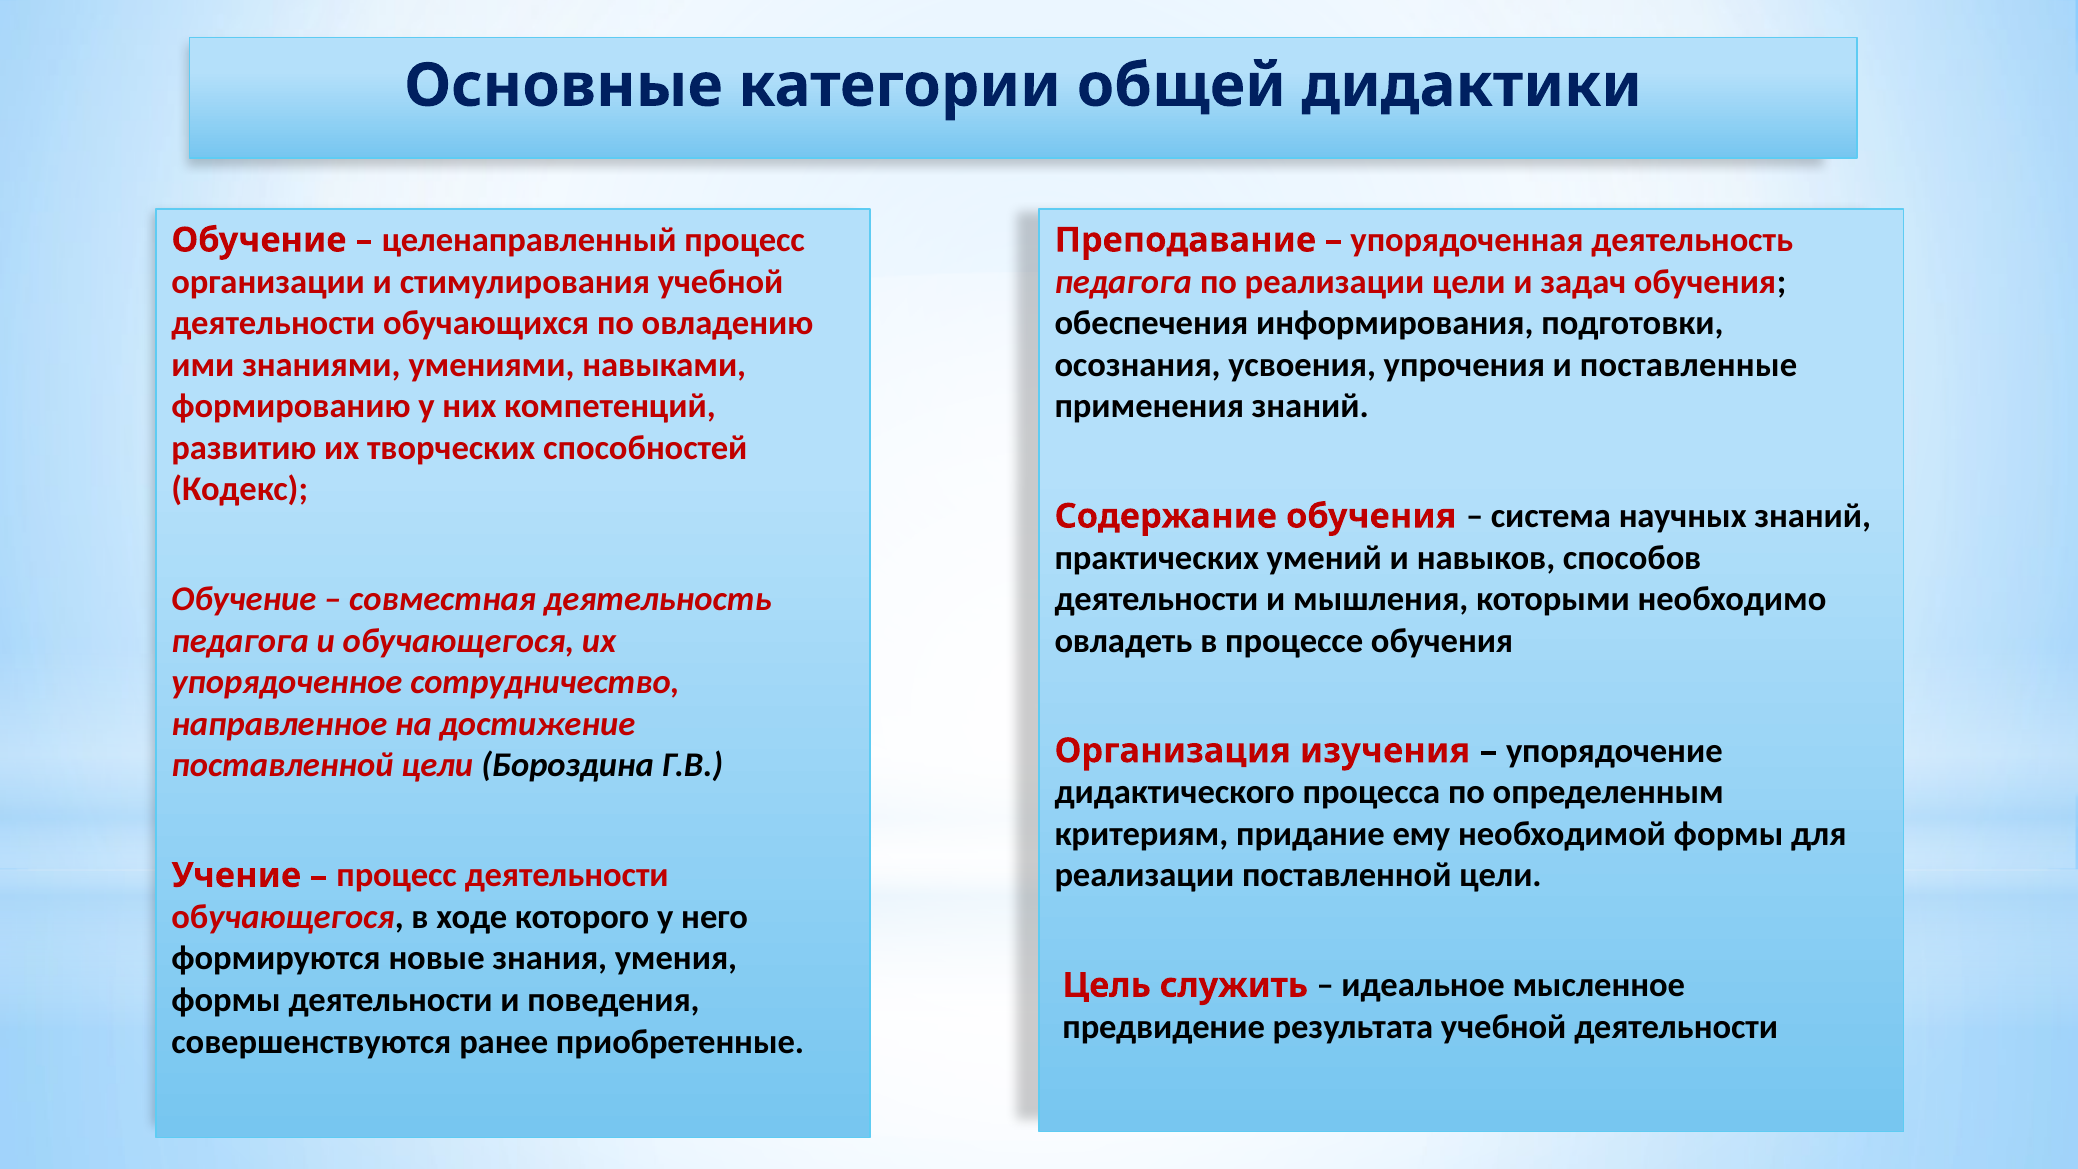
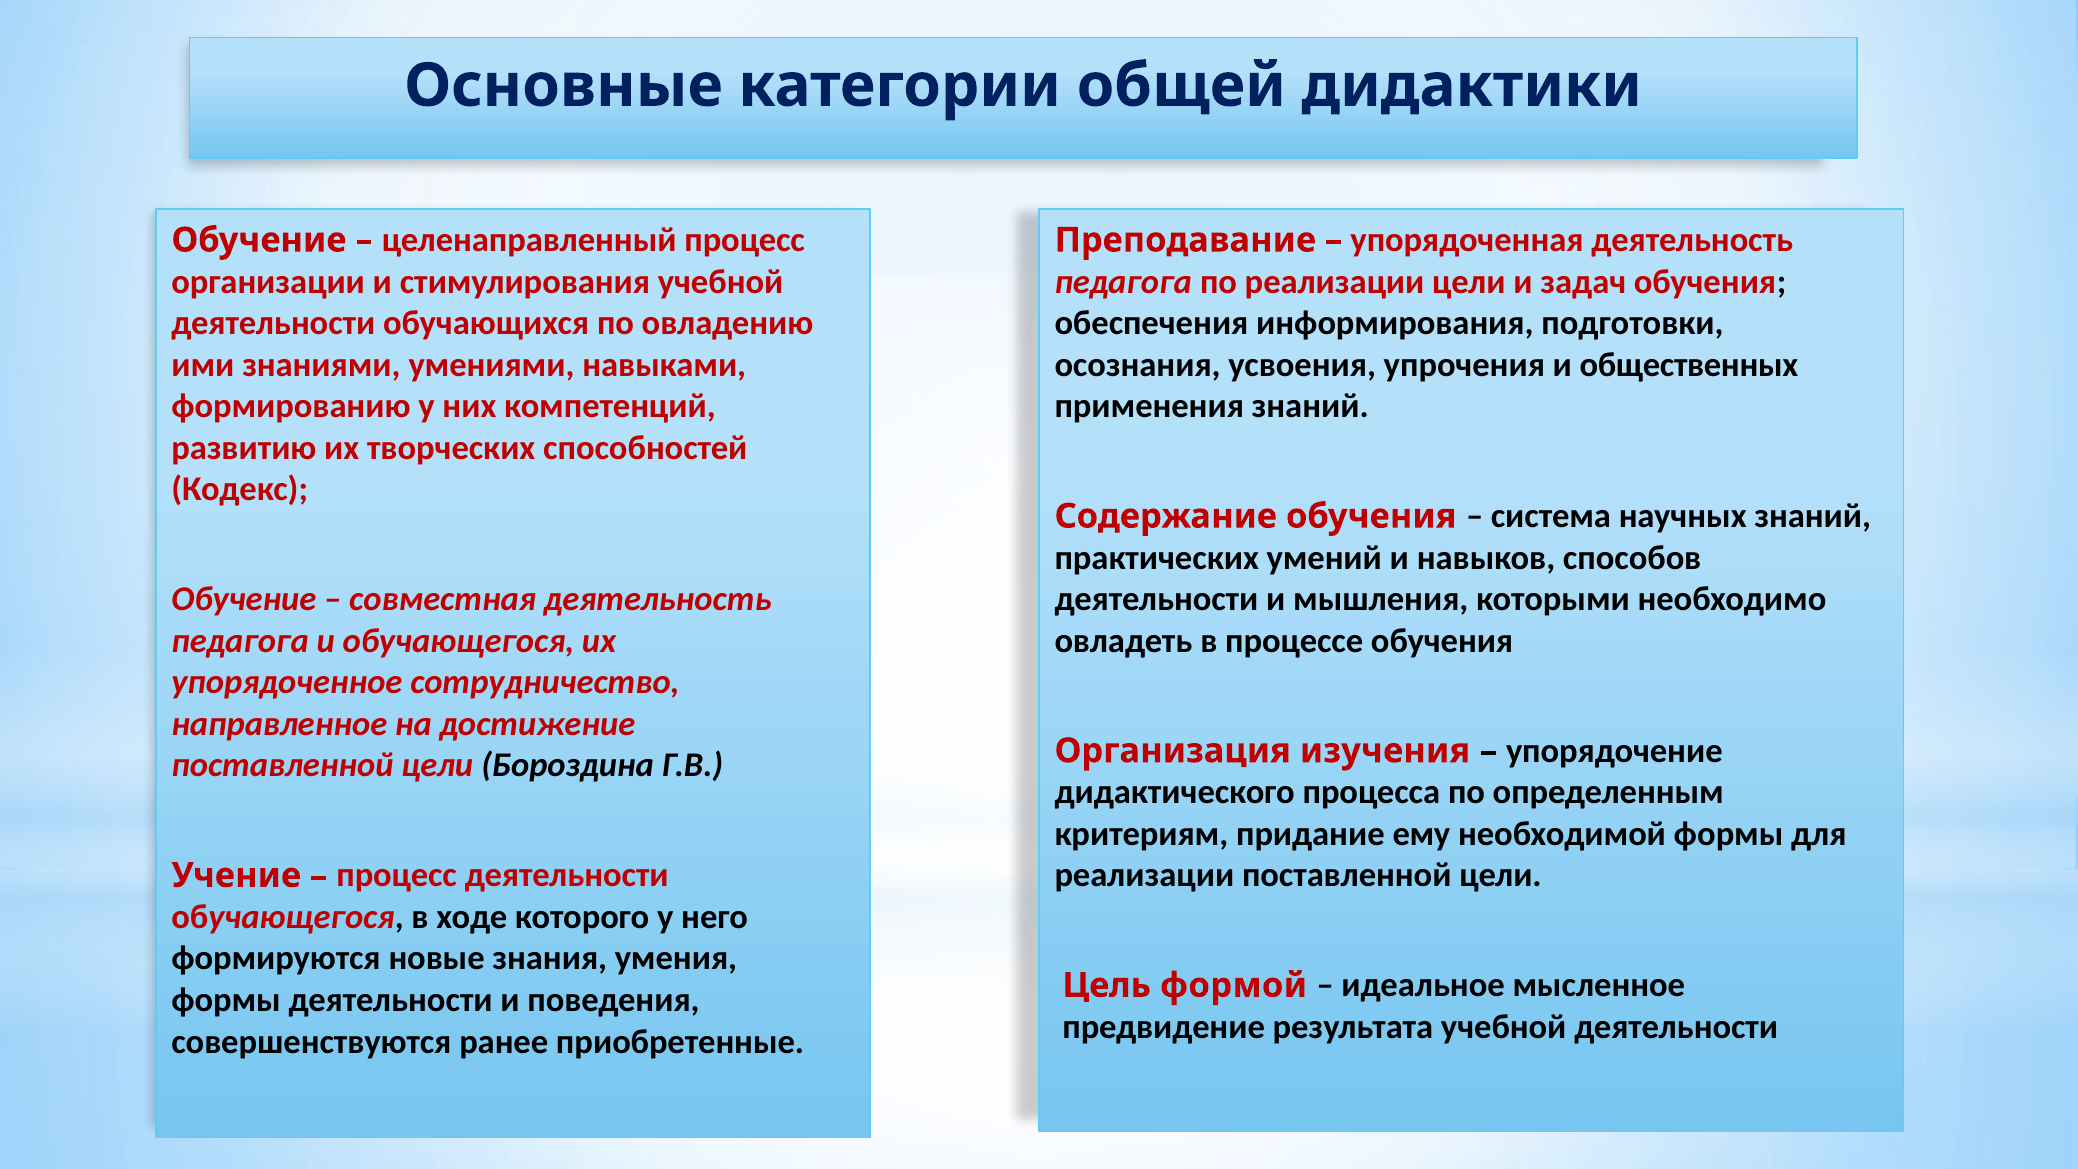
поставленные: поставленные -> общественных (1689, 365)
служить: служить -> формой (1234, 985)
